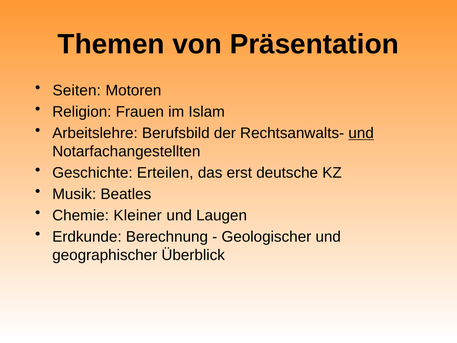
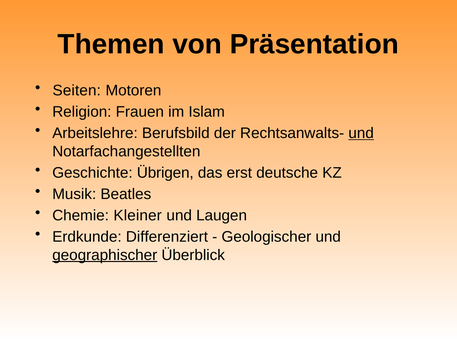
Erteilen: Erteilen -> Übrigen (165, 173)
Berechnung: Berechnung -> Differenziert (167, 237)
geographischer underline: none -> present (105, 255)
